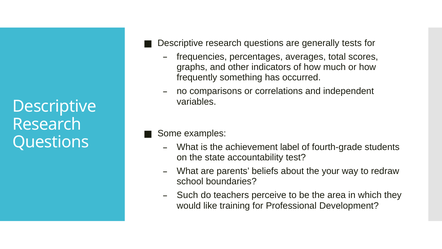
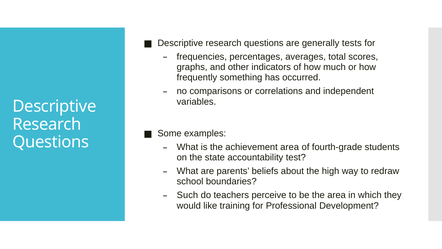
achievement label: label -> area (290, 147)
your: your -> high (331, 171)
